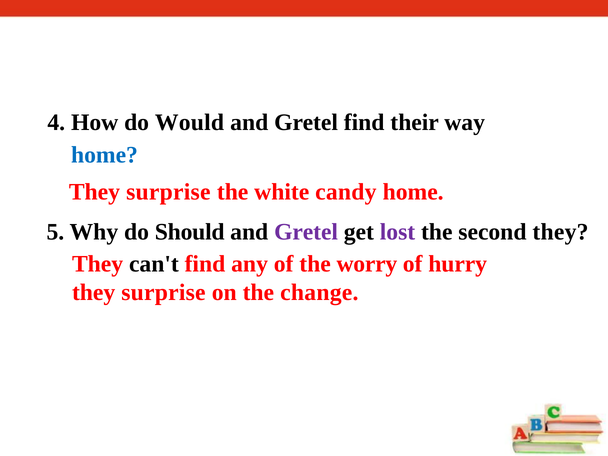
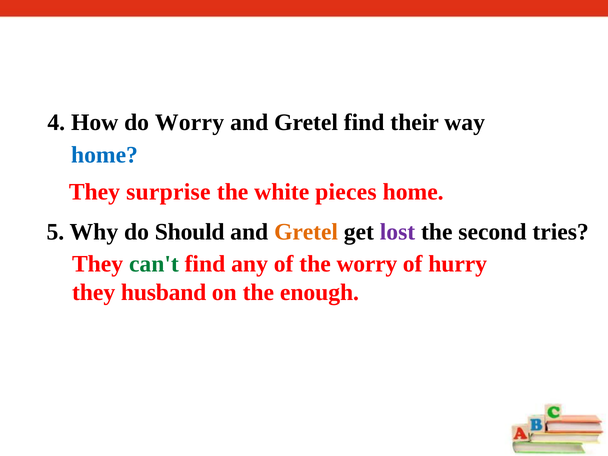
do Would: Would -> Worry (190, 122)
candy: candy -> pieces (346, 192)
Gretel colour: purple -> orange (306, 232)
second they: they -> tries (561, 232)
can't colour: black -> green (154, 264)
surprise: surprise -> husband (164, 292)
change: change -> enough (320, 292)
